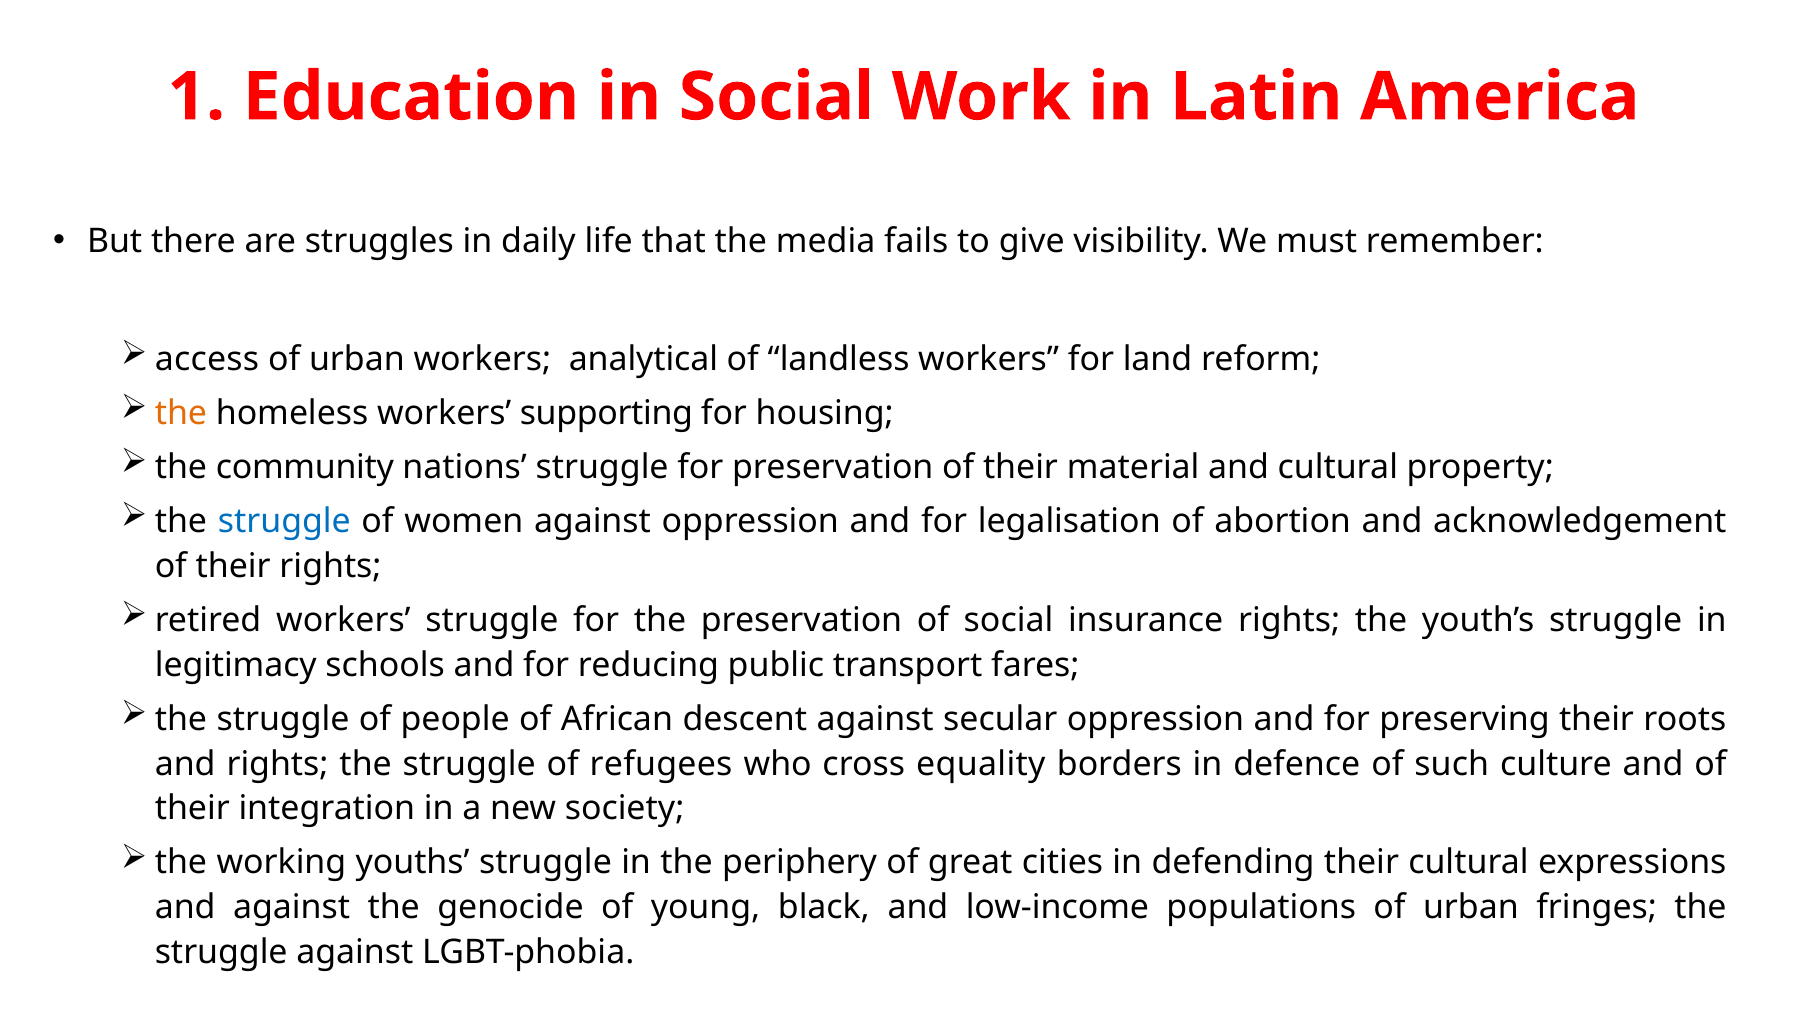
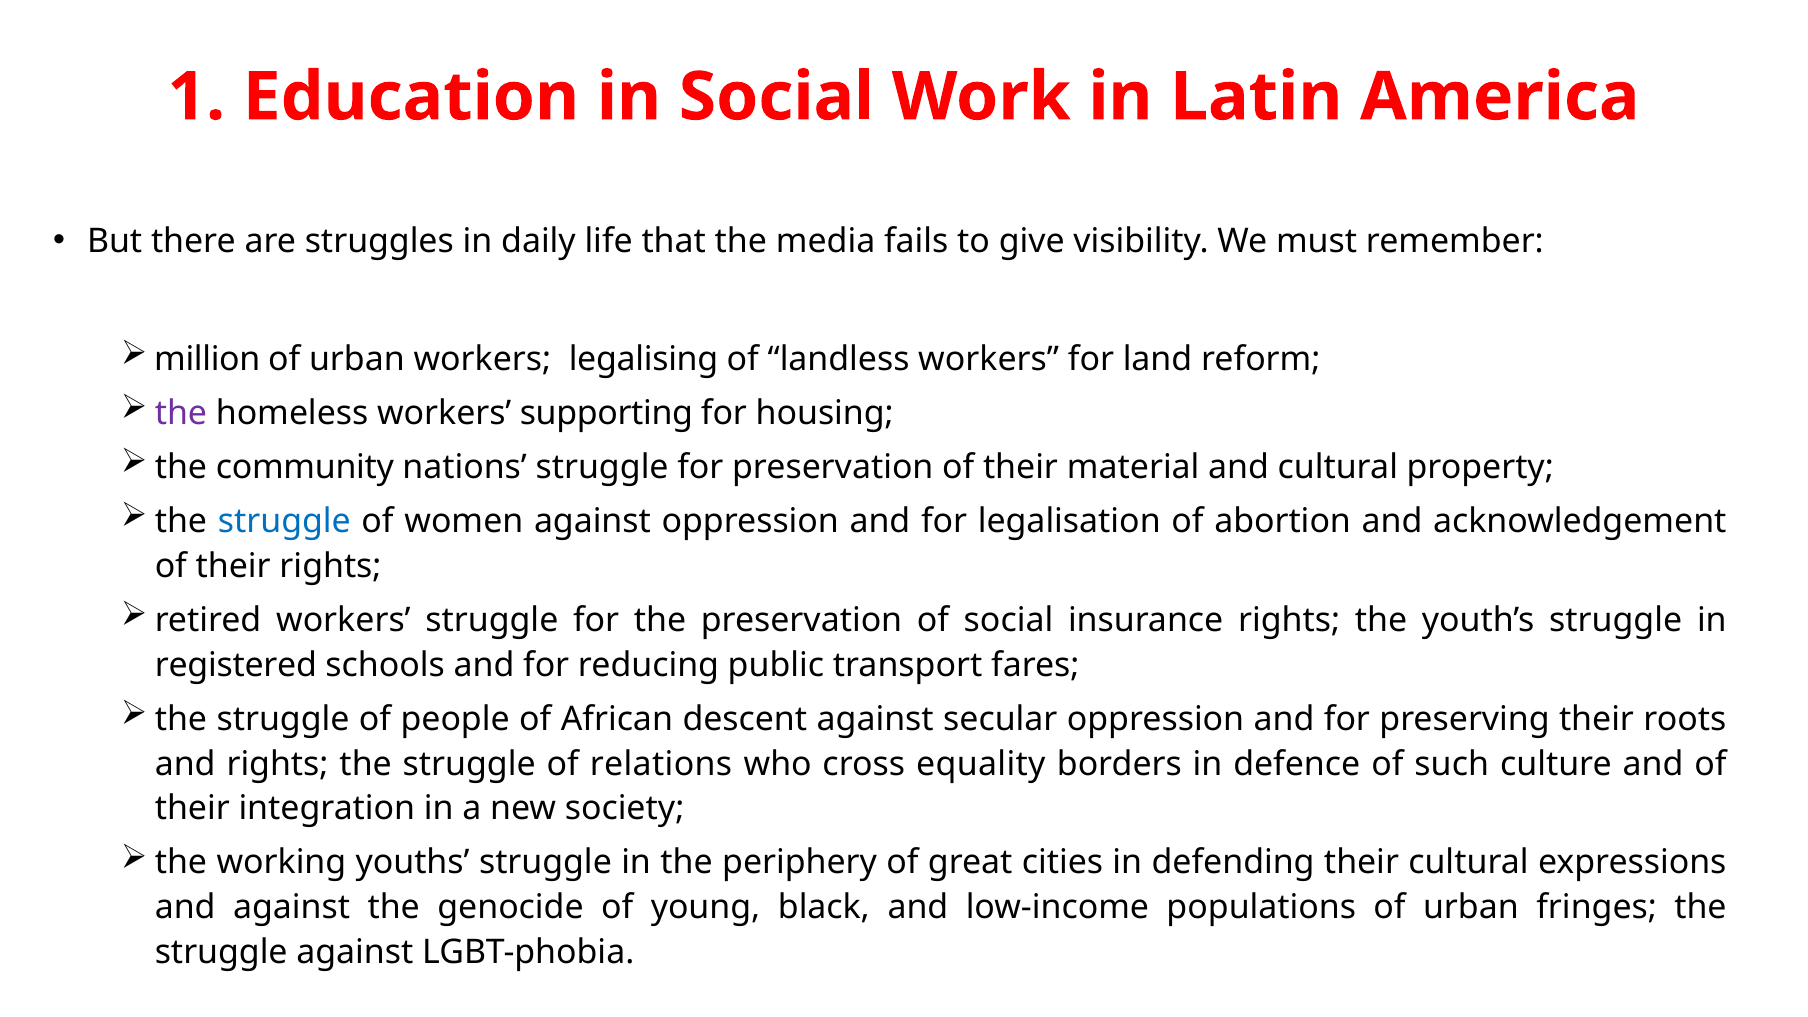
access: access -> million (207, 359)
analytical: analytical -> legalising (644, 359)
the colour: orange -> purple (181, 413)
legitimacy: legitimacy -> registered (236, 665)
refugees: refugees -> relations (661, 764)
